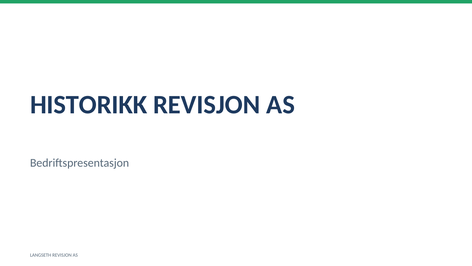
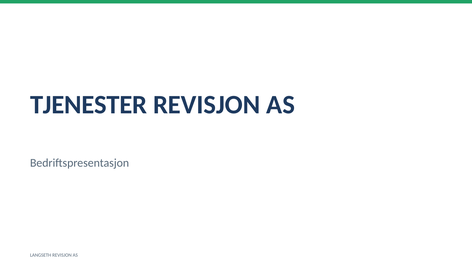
HISTORIKK: HISTORIKK -> TJENESTER (89, 105)
